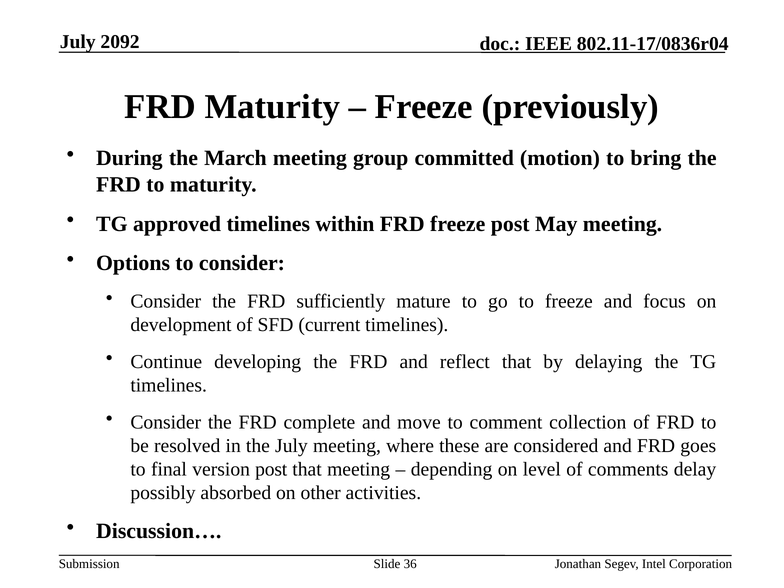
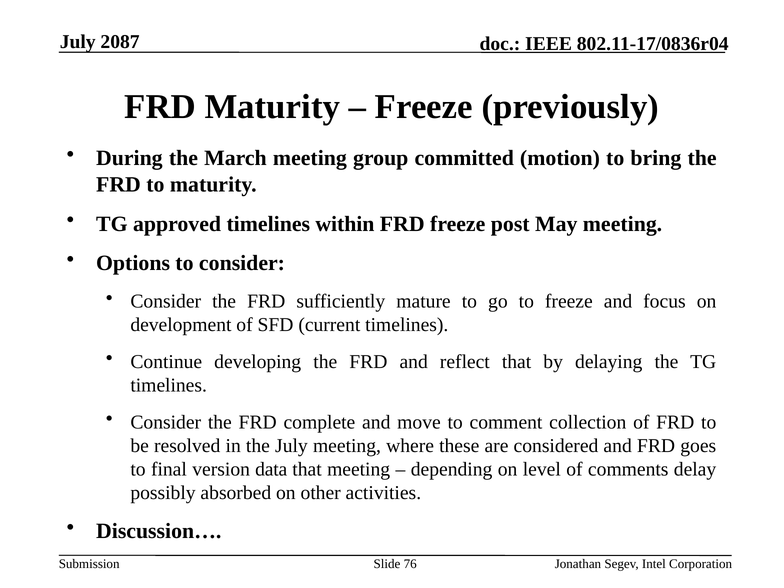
2092: 2092 -> 2087 (120, 42)
version post: post -> data (271, 469)
36: 36 -> 76 (410, 564)
